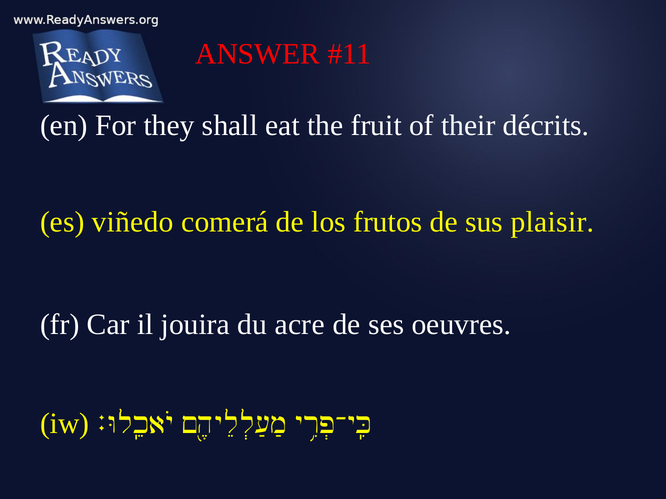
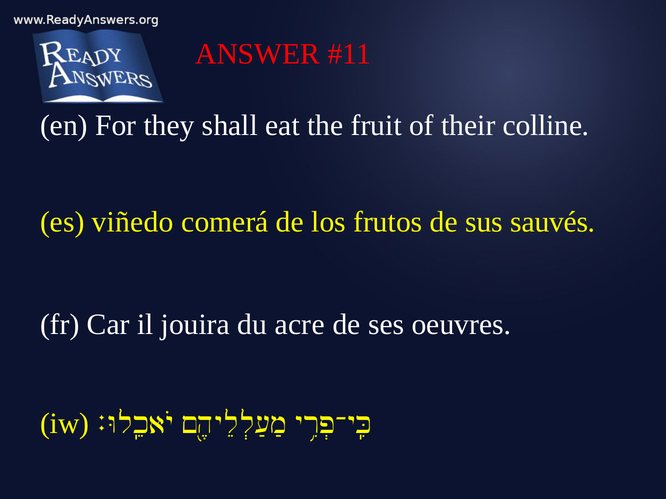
décrits: décrits -> colline (546, 126)
plaisir: plaisir -> sauvés (553, 222)
